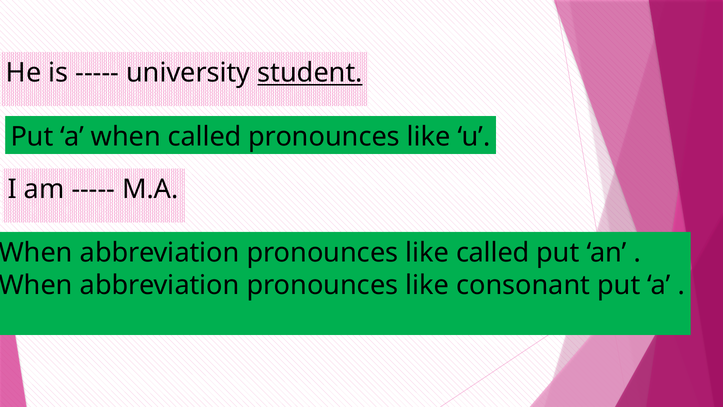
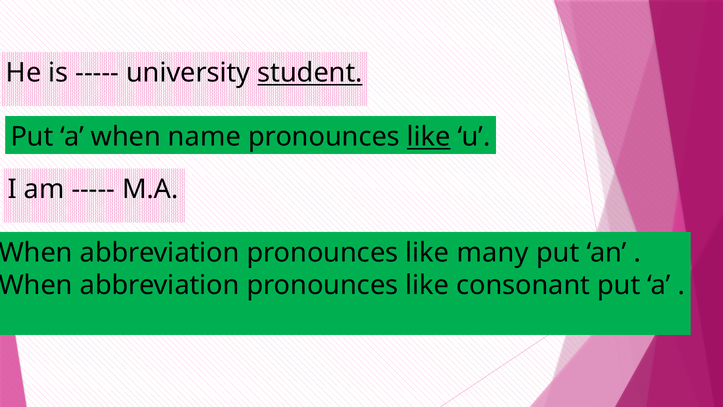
when called: called -> name (205, 137)
like underline: none -> present (429, 137)
like called: called -> many (493, 253)
